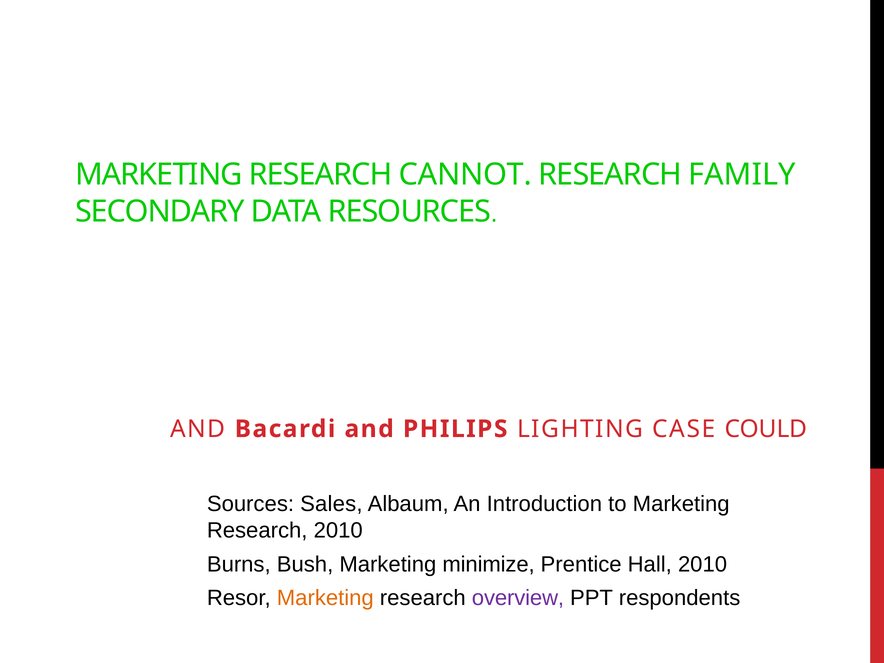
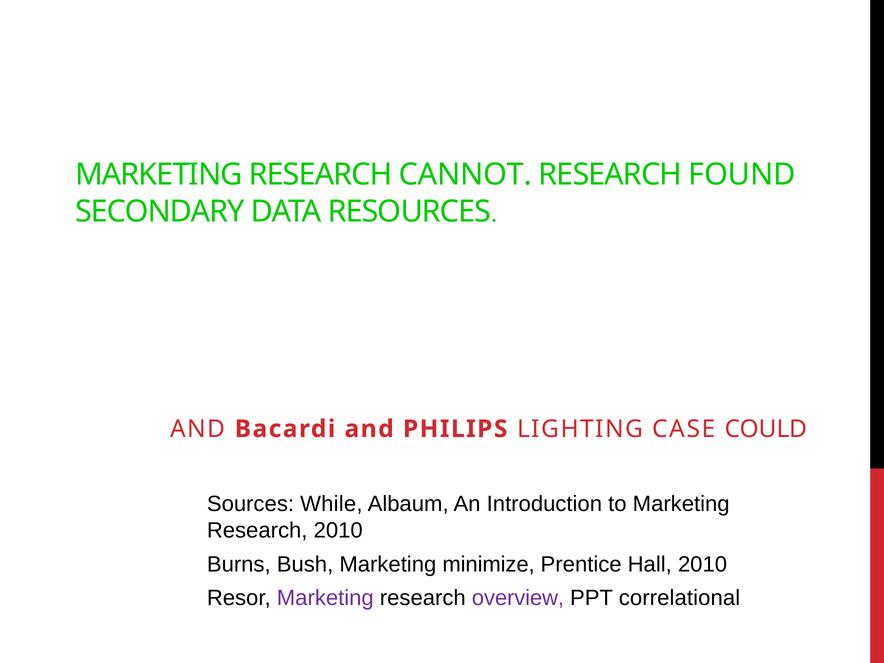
FAMILY: FAMILY -> FOUND (742, 175)
Sales: Sales -> While (331, 504)
Marketing colour: orange -> purple (325, 598)
respondents: respondents -> correlational (679, 598)
